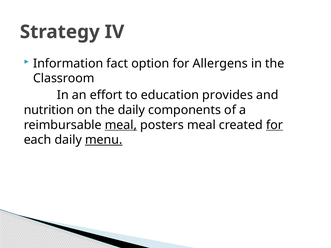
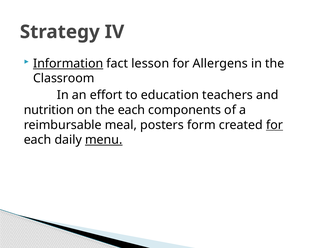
Information underline: none -> present (68, 64)
option: option -> lesson (150, 64)
provides: provides -> teachers (228, 95)
the daily: daily -> each (131, 110)
meal underline: present -> none (121, 125)
posters meal: meal -> form (201, 125)
